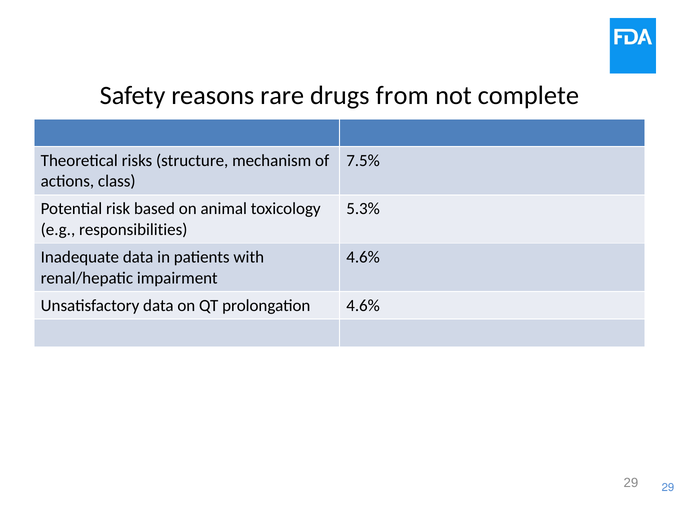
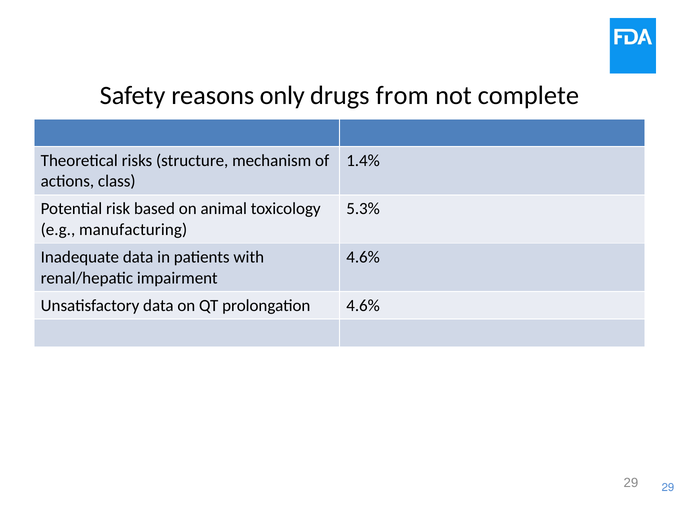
rare: rare -> only (282, 95)
7.5%: 7.5% -> 1.4% (363, 160)
responsibilities: responsibilities -> manufacturing (133, 229)
